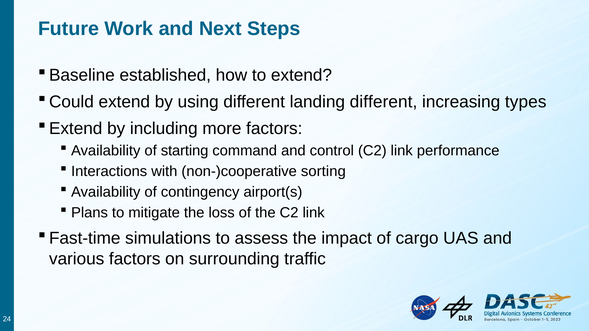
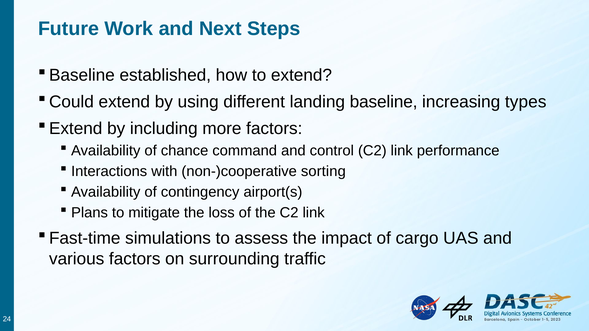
landing different: different -> baseline (384, 102)
starting: starting -> chance (185, 151)
